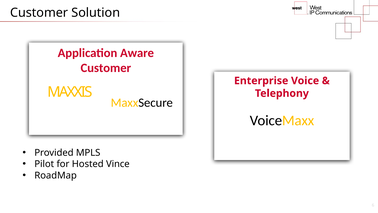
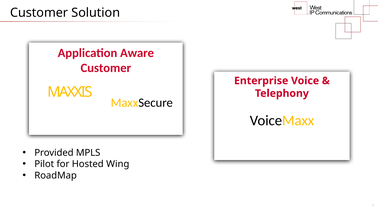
Vince: Vince -> Wing (118, 164)
